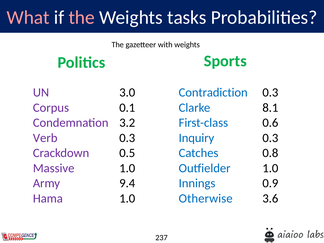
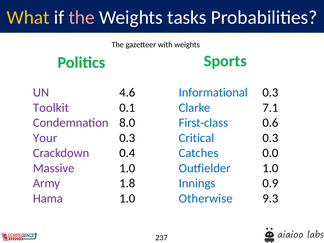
What colour: pink -> yellow (28, 18)
3.0: 3.0 -> 4.6 (127, 93)
Contradiction: Contradiction -> Informational (213, 93)
Corpus: Corpus -> Toolkit (51, 108)
8.1: 8.1 -> 7.1 (270, 108)
3.2: 3.2 -> 8.0 (127, 123)
Verb: Verb -> Your (45, 138)
Inquiry: Inquiry -> Critical (196, 138)
0.5: 0.5 -> 0.4 (127, 153)
0.8: 0.8 -> 0.0 (270, 153)
9.4: 9.4 -> 1.8 (127, 183)
3.6: 3.6 -> 9.3 (270, 198)
